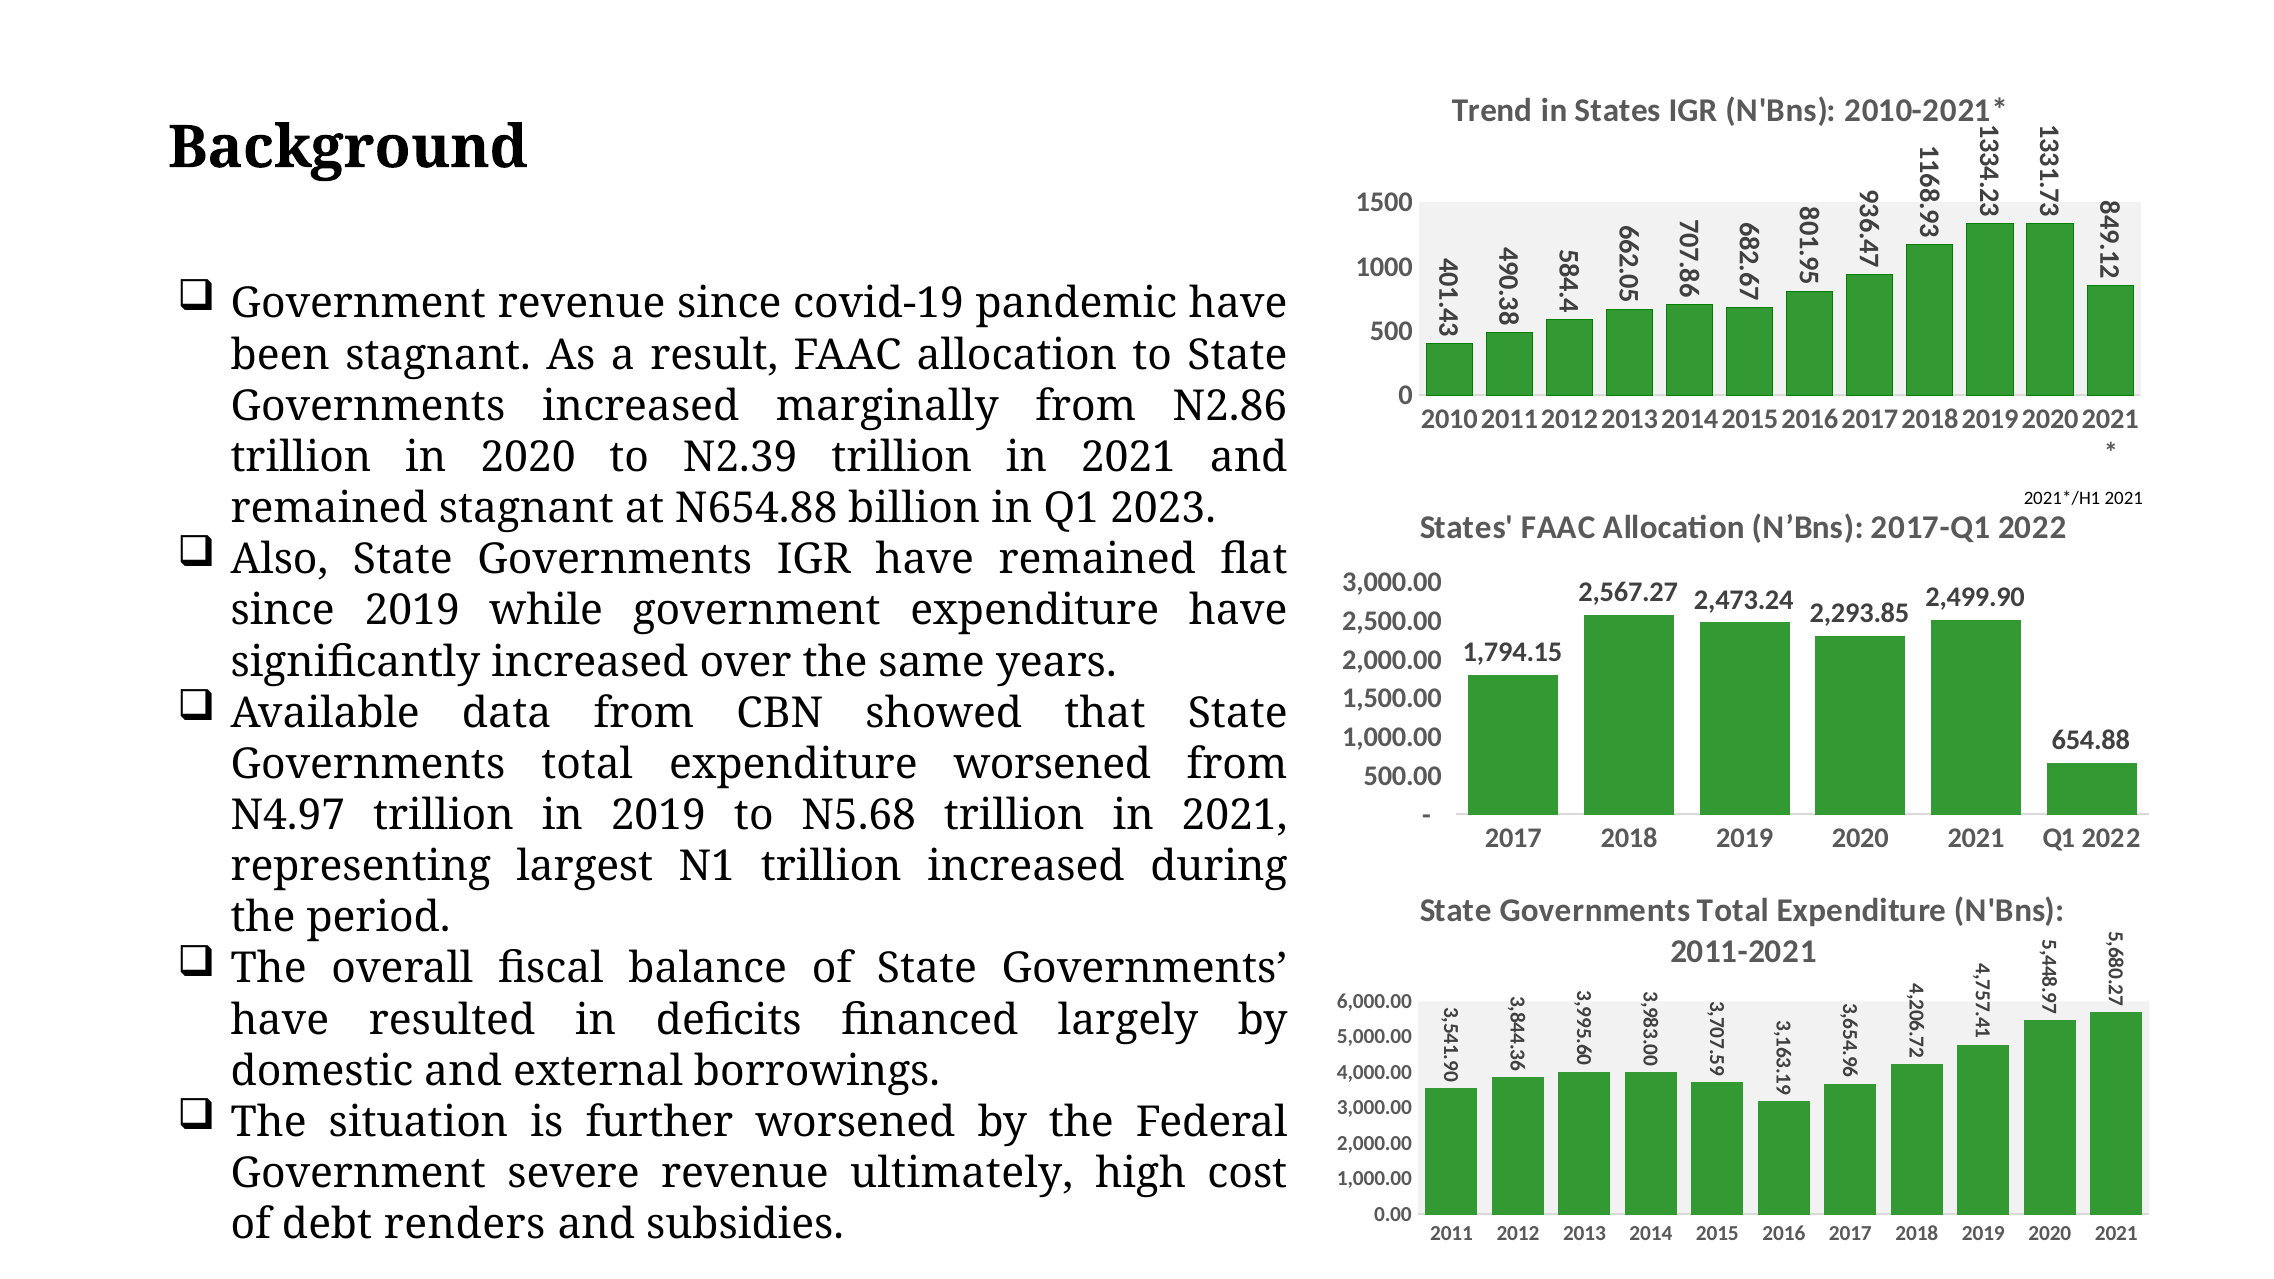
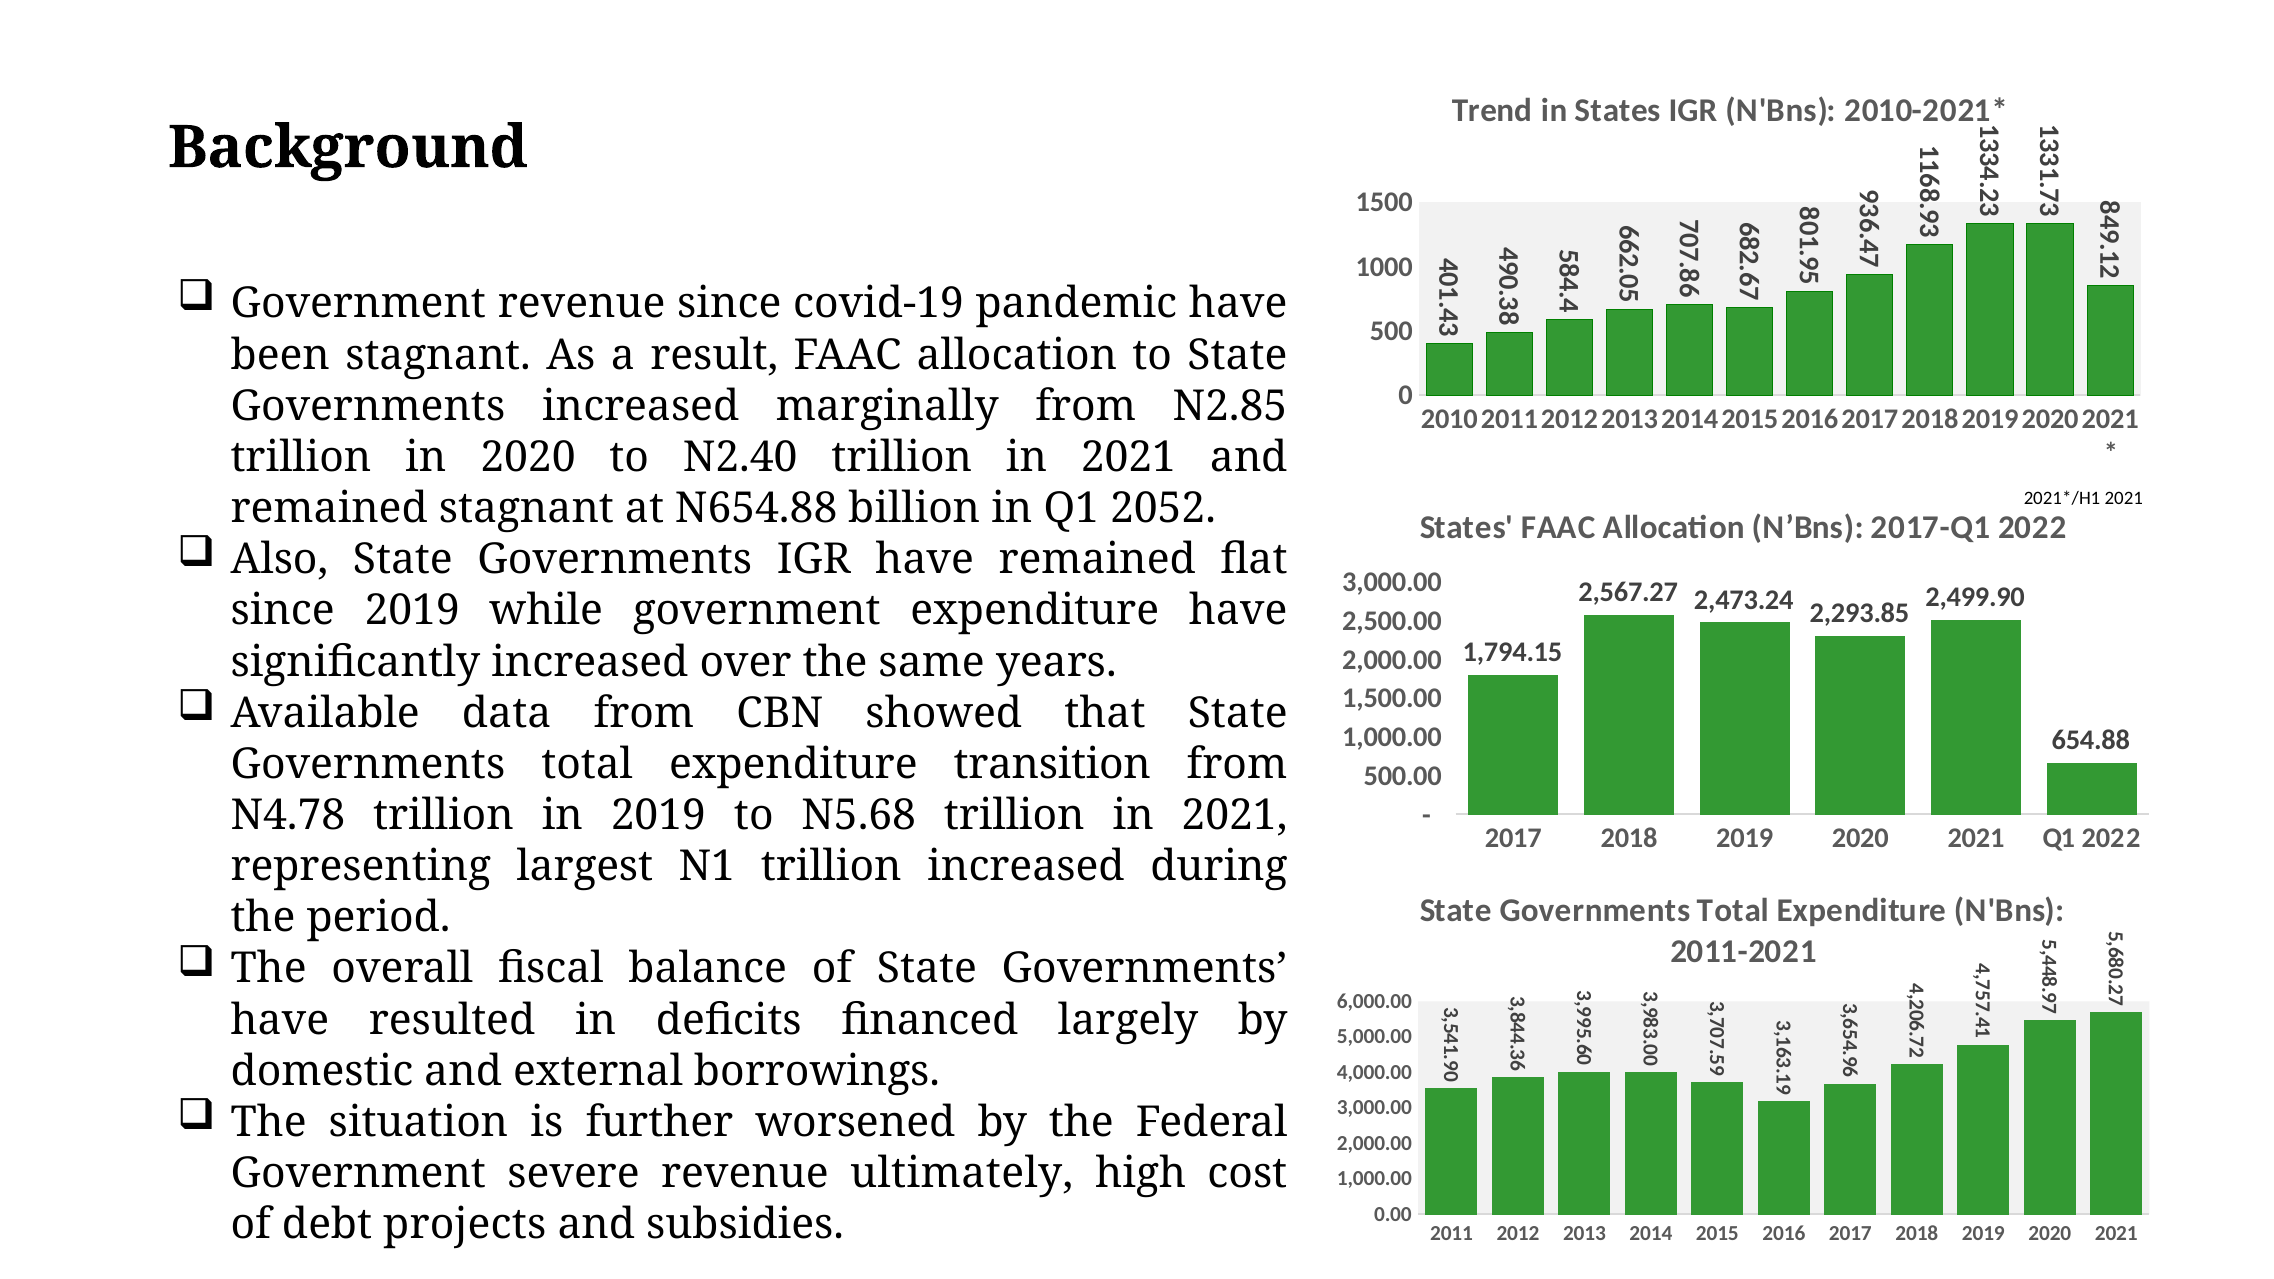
N2.86: N2.86 -> N2.85 (1230, 406)
N2.39: N2.39 -> N2.40 (740, 457)
2023: 2023 -> 2052 (1163, 509)
expenditure worsened: worsened -> transition (1052, 764)
N4.97: N4.97 -> N4.78 (288, 816)
renders: renders -> projects (465, 1225)
